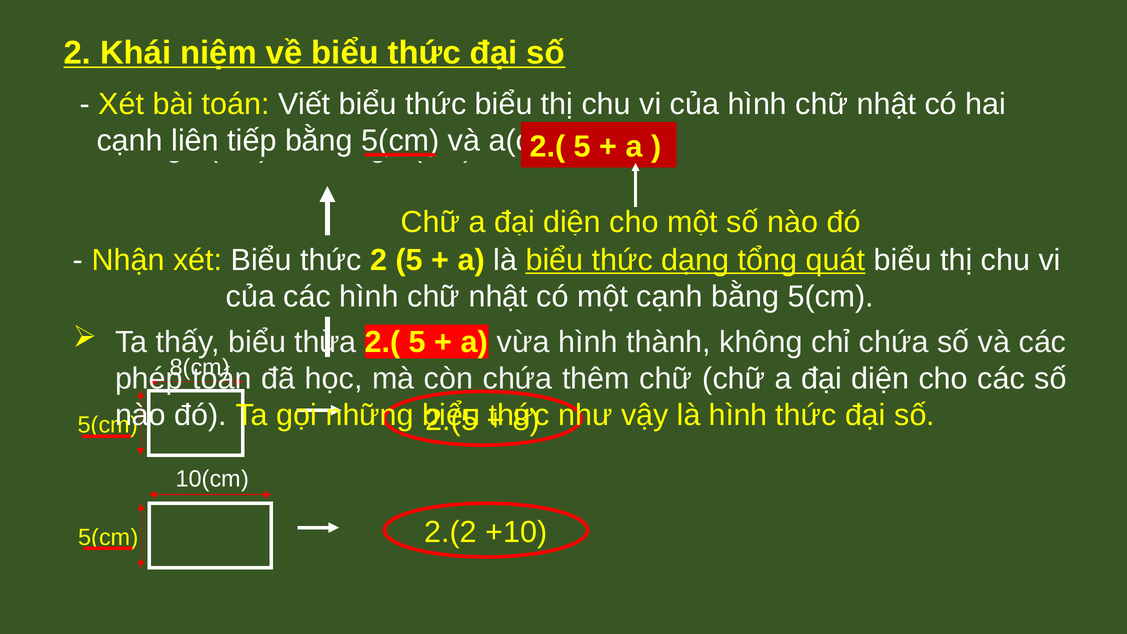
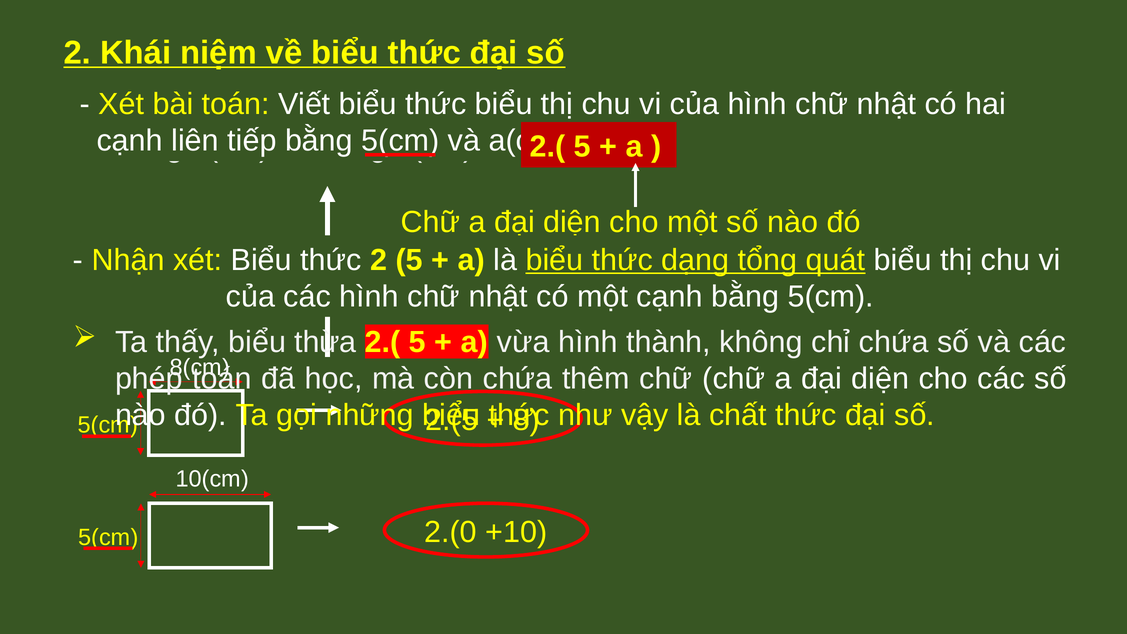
là hình: hình -> chất (738, 415)
2.(2: 2.(2 -> 2.(0 (451, 532)
